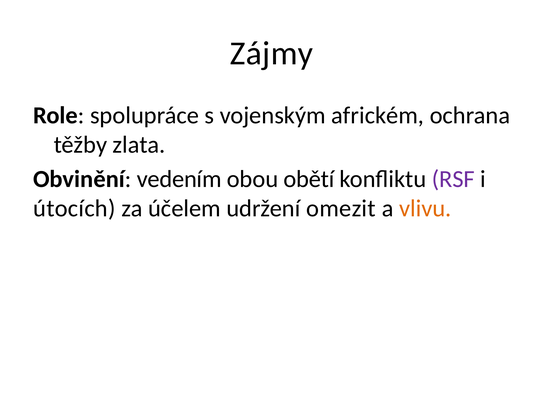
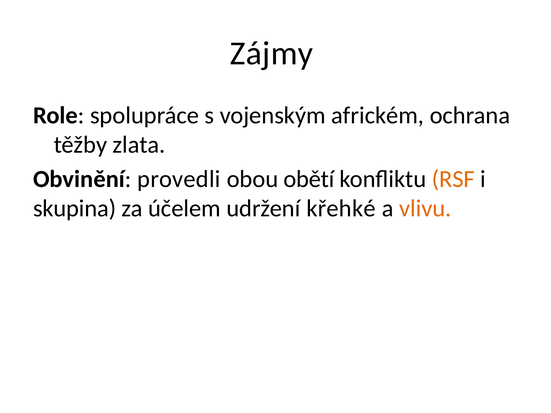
vedením: vedením -> provedli (179, 179)
RSF colour: purple -> orange (453, 179)
útocích: útocích -> skupina (75, 209)
omezit: omezit -> křehké (341, 209)
